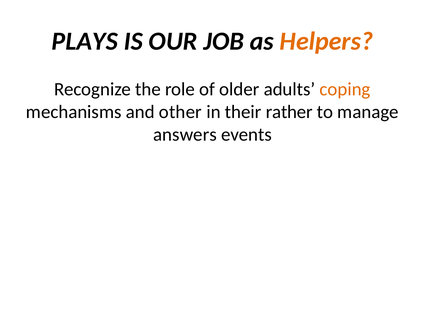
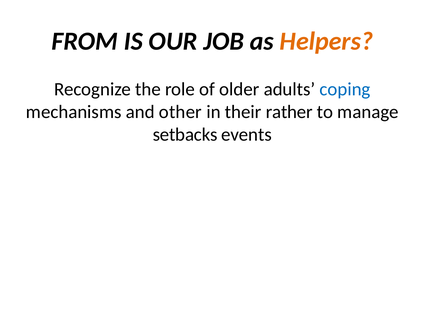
PLAYS: PLAYS -> FROM (85, 41)
coping colour: orange -> blue (345, 89)
answers: answers -> setbacks (185, 135)
